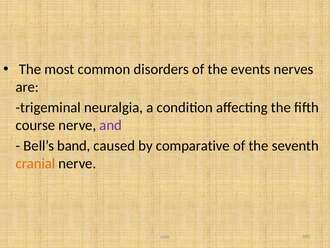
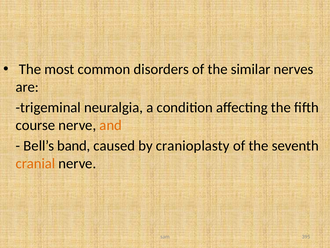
events: events -> similar (251, 69)
and colour: purple -> orange (111, 125)
comparative: comparative -> cranioplasty (193, 146)
